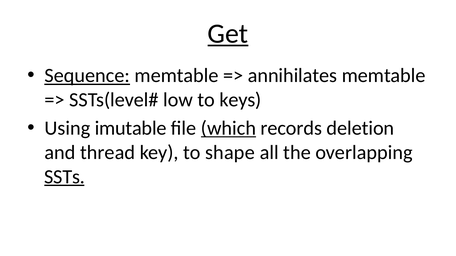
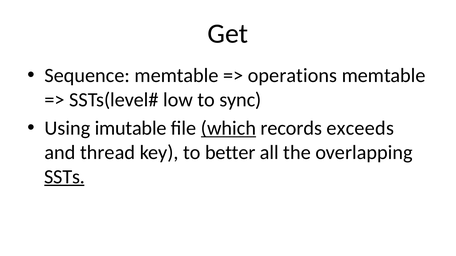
Get underline: present -> none (228, 34)
Sequence underline: present -> none (87, 76)
annihilates: annihilates -> operations (292, 76)
keys: keys -> sync (240, 100)
deletion: deletion -> exceeds (360, 128)
shape: shape -> better (230, 153)
